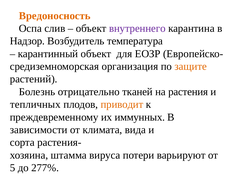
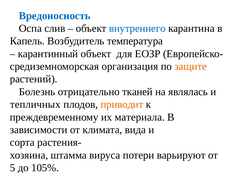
Вредоносность colour: orange -> blue (55, 16)
внутреннего colour: purple -> blue (137, 28)
Надзор: Надзор -> Капель (27, 41)
растения: растения -> являлась (188, 92)
иммунных: иммунных -> материала (140, 117)
277%: 277% -> 105% (45, 168)
